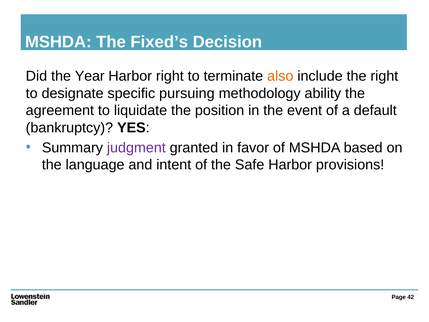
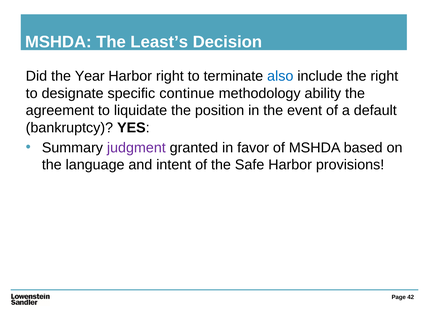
Fixed’s: Fixed’s -> Least’s (159, 42)
also colour: orange -> blue (280, 76)
pursuing: pursuing -> continue (187, 93)
